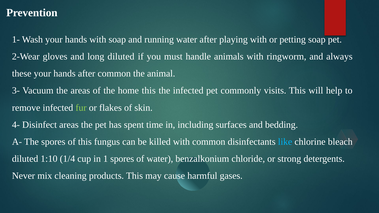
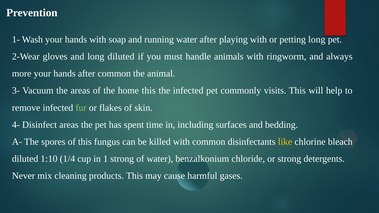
petting soap: soap -> long (317, 40)
these: these -> more (22, 74)
like colour: light blue -> yellow (285, 142)
1 spores: spores -> strong (122, 159)
